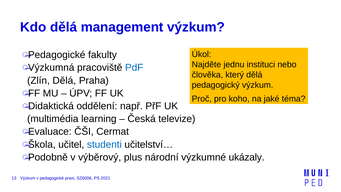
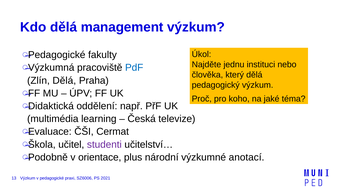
studenti colour: blue -> purple (104, 144)
výběrový: výběrový -> orientace (100, 157)
ukázaly: ukázaly -> anotací (247, 157)
